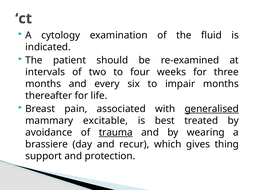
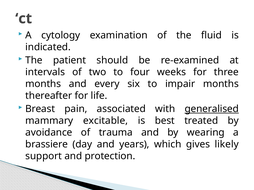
trauma underline: present -> none (116, 133)
recur: recur -> years (134, 145)
thing: thing -> likely (227, 145)
